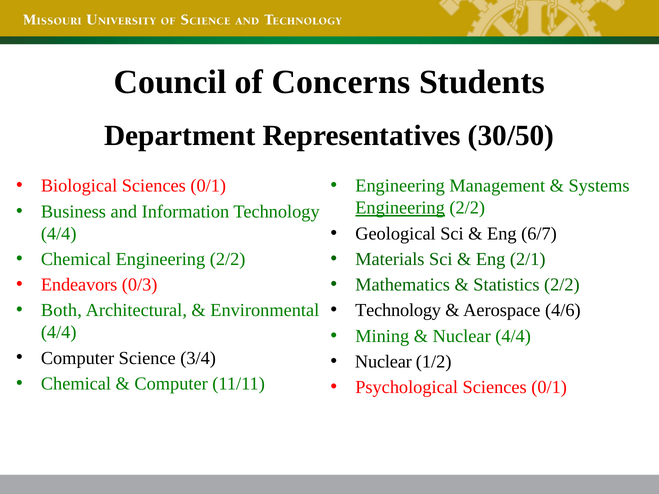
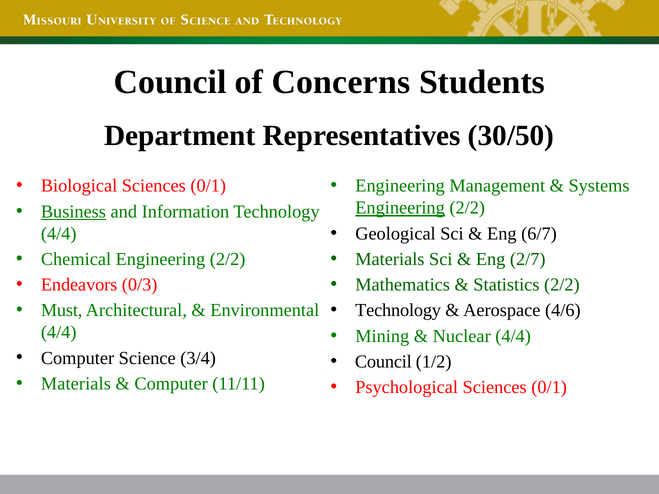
Business underline: none -> present (73, 212)
2/1: 2/1 -> 2/7 (528, 259)
Both: Both -> Must (62, 311)
Nuclear: Nuclear -> Council (383, 362)
Chemical: Chemical -> Materials (76, 384)
